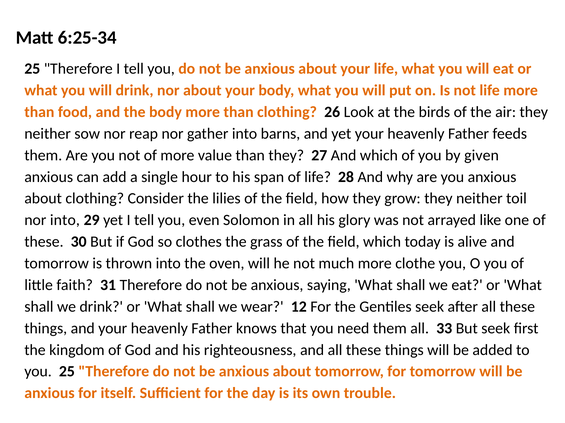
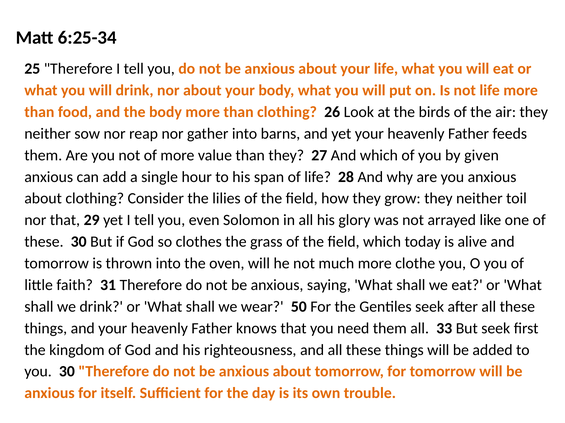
nor into: into -> that (65, 220)
12: 12 -> 50 (299, 307)
you 25: 25 -> 30 (67, 372)
